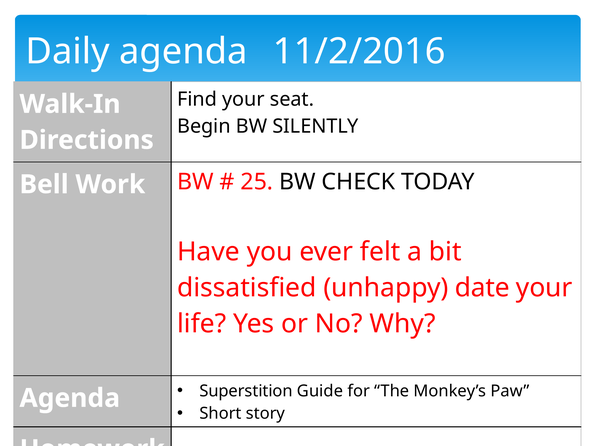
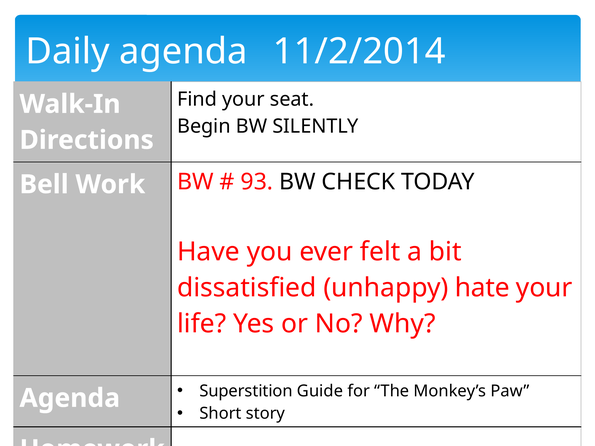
11/2/2016: 11/2/2016 -> 11/2/2014 (359, 52)
25: 25 -> 93 (257, 182)
date: date -> hate (482, 288)
